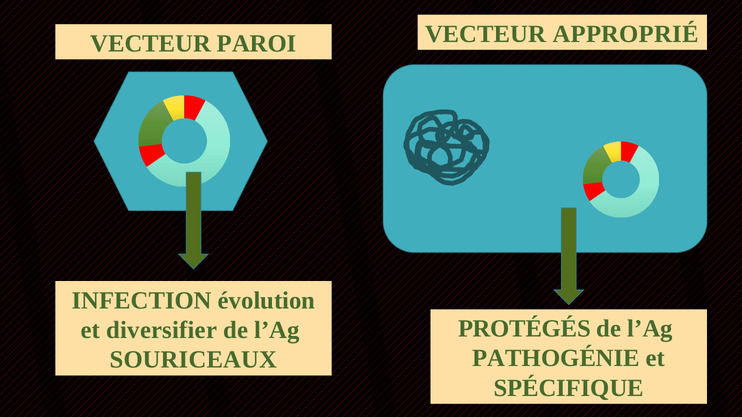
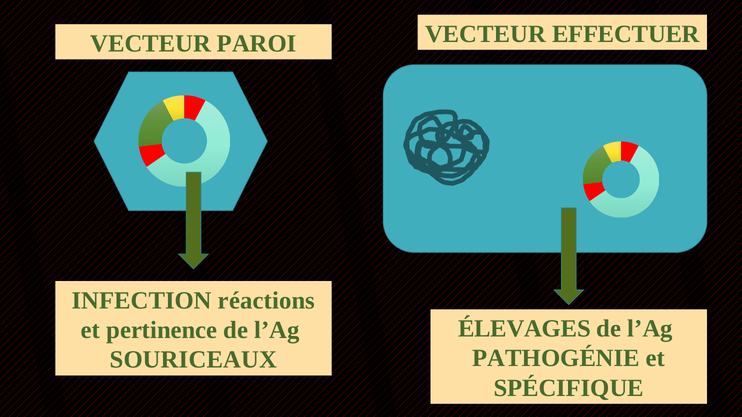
APPROPRIÉ: APPROPRIÉ -> EFFECTUER (626, 34)
évolution: évolution -> réactions (266, 301)
PROTÉGÉS: PROTÉGÉS -> ÉLEVAGES (524, 329)
diversifier: diversifier -> pertinence (162, 330)
